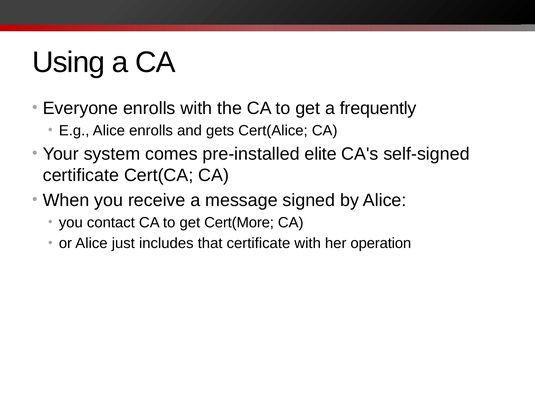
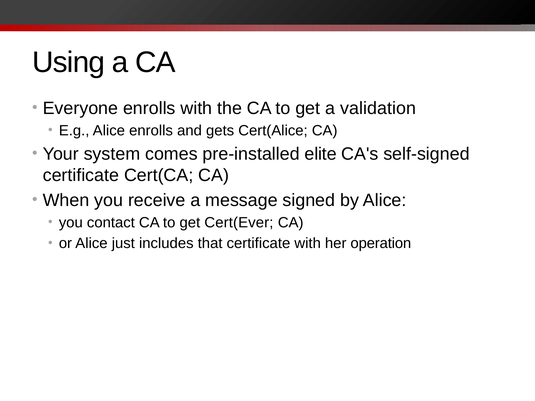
frequently: frequently -> validation (378, 108)
Cert(More: Cert(More -> Cert(Ever (239, 223)
